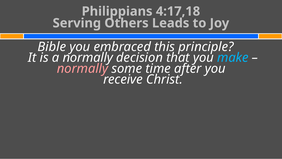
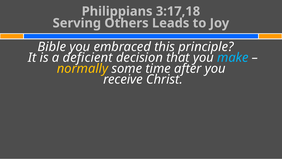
4:17,18: 4:17,18 -> 3:17,18 (178, 11)
a normally: normally -> deficient (88, 58)
normally colour: pink -> yellow (83, 68)
